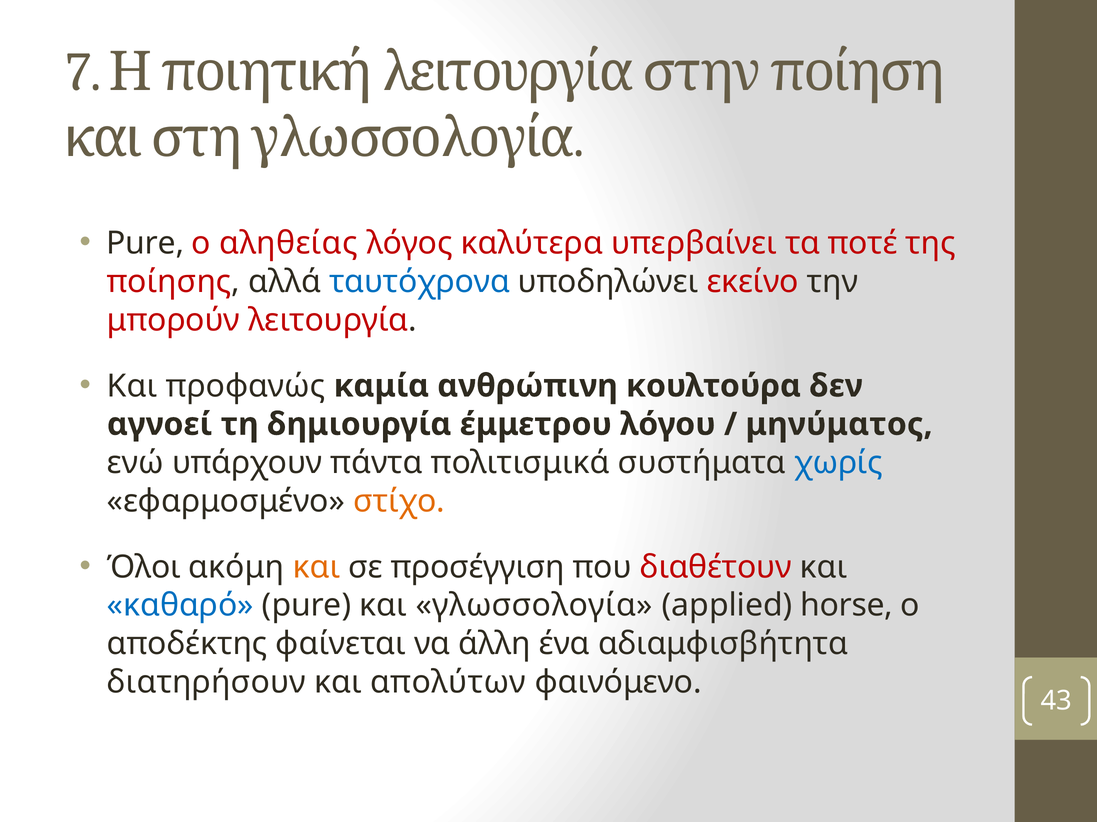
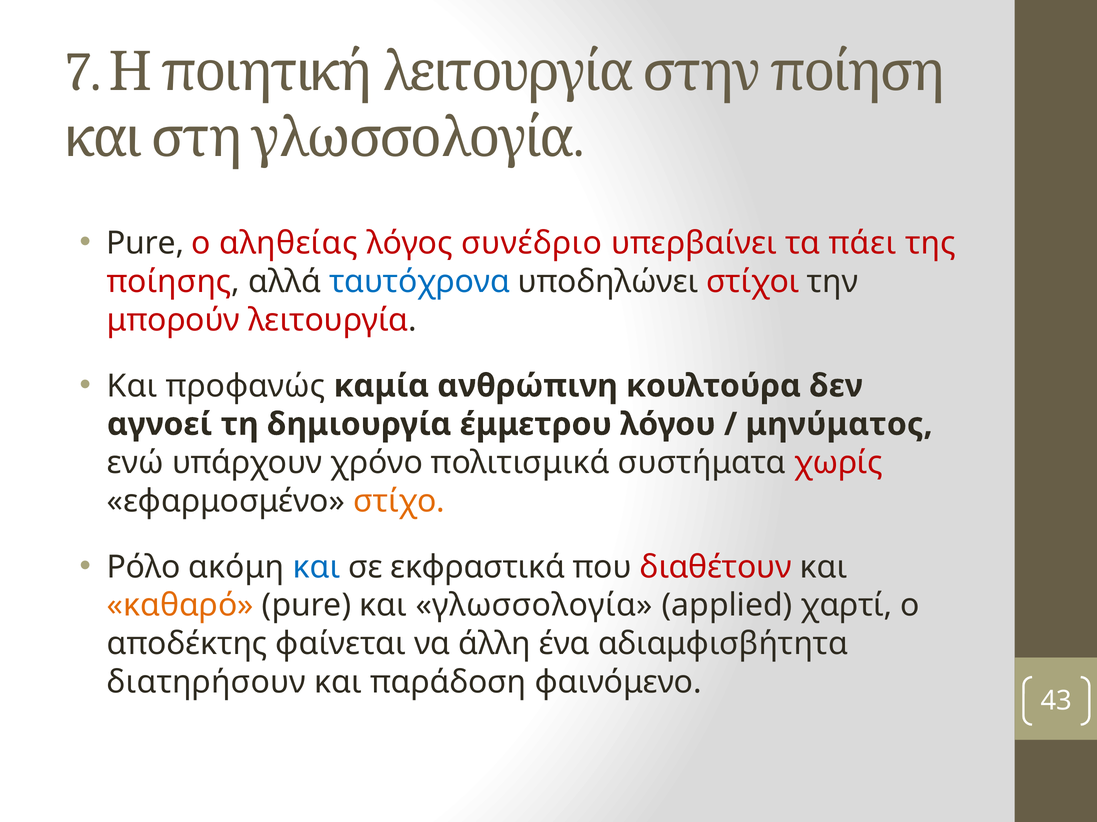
καλύτερα: καλύτερα -> συνέδριο (532, 243)
ποτέ: ποτέ -> πάει (862, 243)
εκείνο: εκείνο -> στίχοι (753, 282)
πάντα: πάντα -> χρόνο (377, 463)
χωρίς colour: blue -> red (838, 463)
Όλοι: Όλοι -> Ρόλο (144, 568)
και colour: orange -> blue (316, 568)
προσέγγιση: προσέγγιση -> εκφραστικά (478, 568)
καθαρό colour: blue -> orange (180, 606)
horse: horse -> χαρτί (847, 606)
απολύτων: απολύτων -> παράδοση (448, 683)
